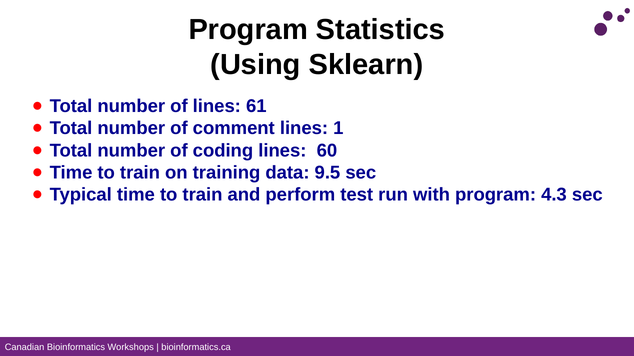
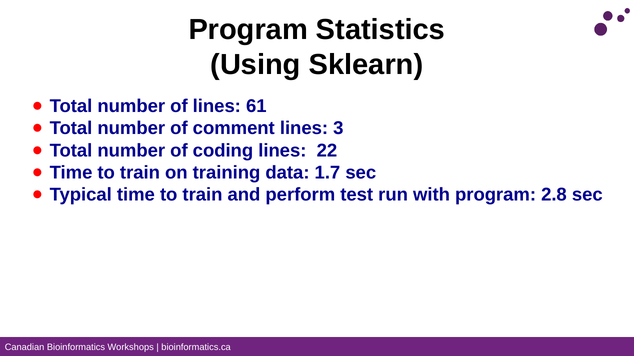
1: 1 -> 3 (338, 128)
60: 60 -> 22 (327, 151)
9.5: 9.5 -> 1.7 (327, 173)
4.3: 4.3 -> 2.8 (554, 195)
